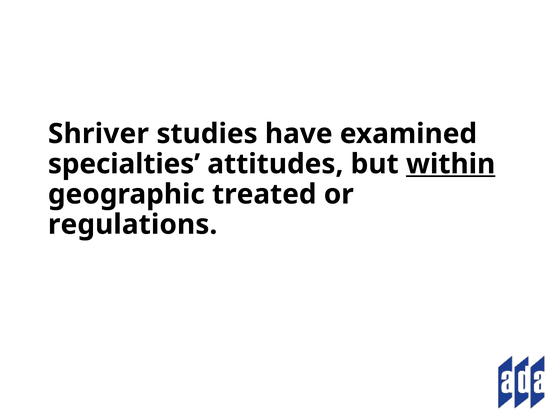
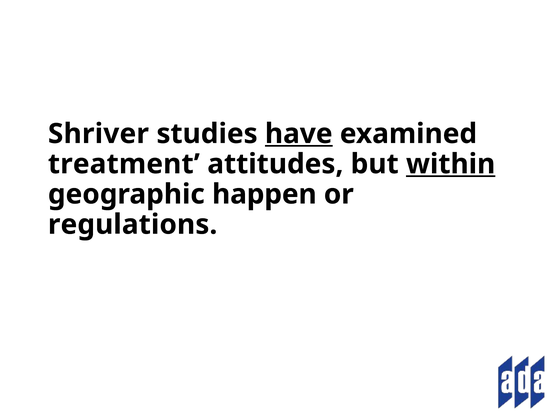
have underline: none -> present (299, 134)
specialties: specialties -> treatment (124, 164)
treated: treated -> happen (264, 194)
